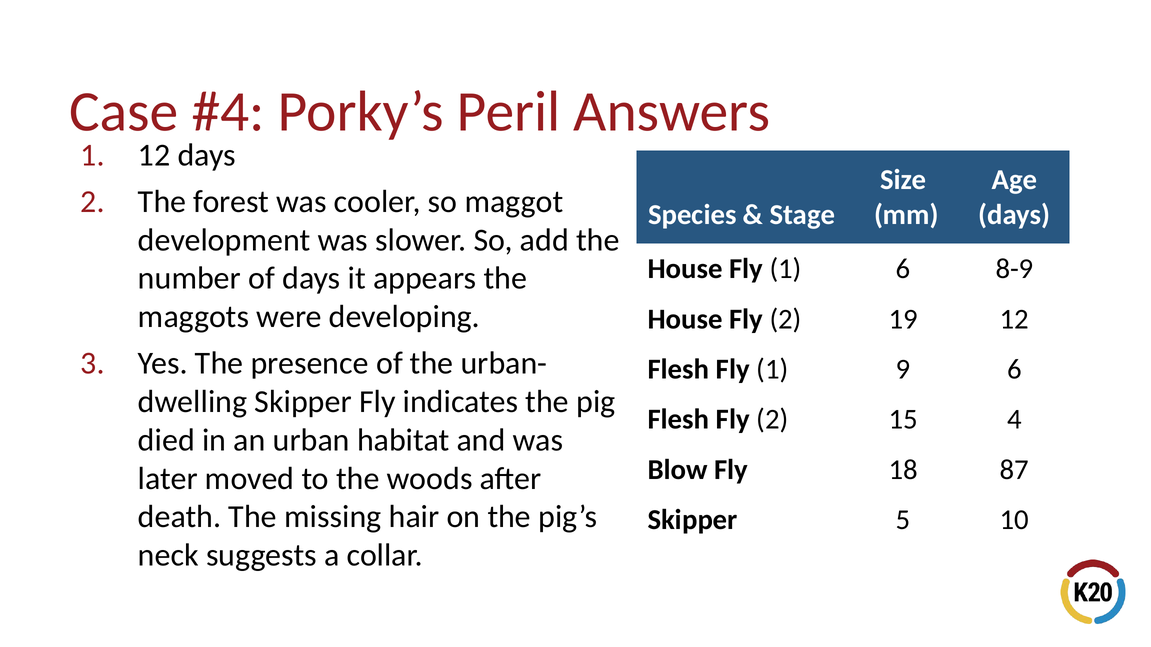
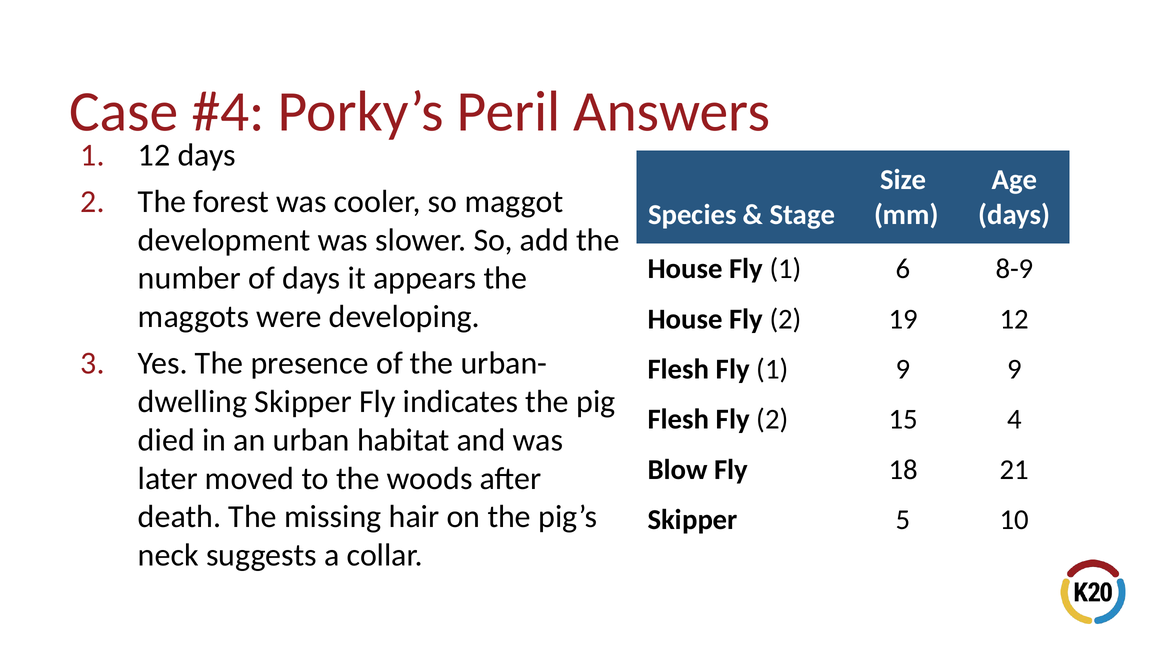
9 6: 6 -> 9 (1014, 370)
87: 87 -> 21 (1014, 470)
